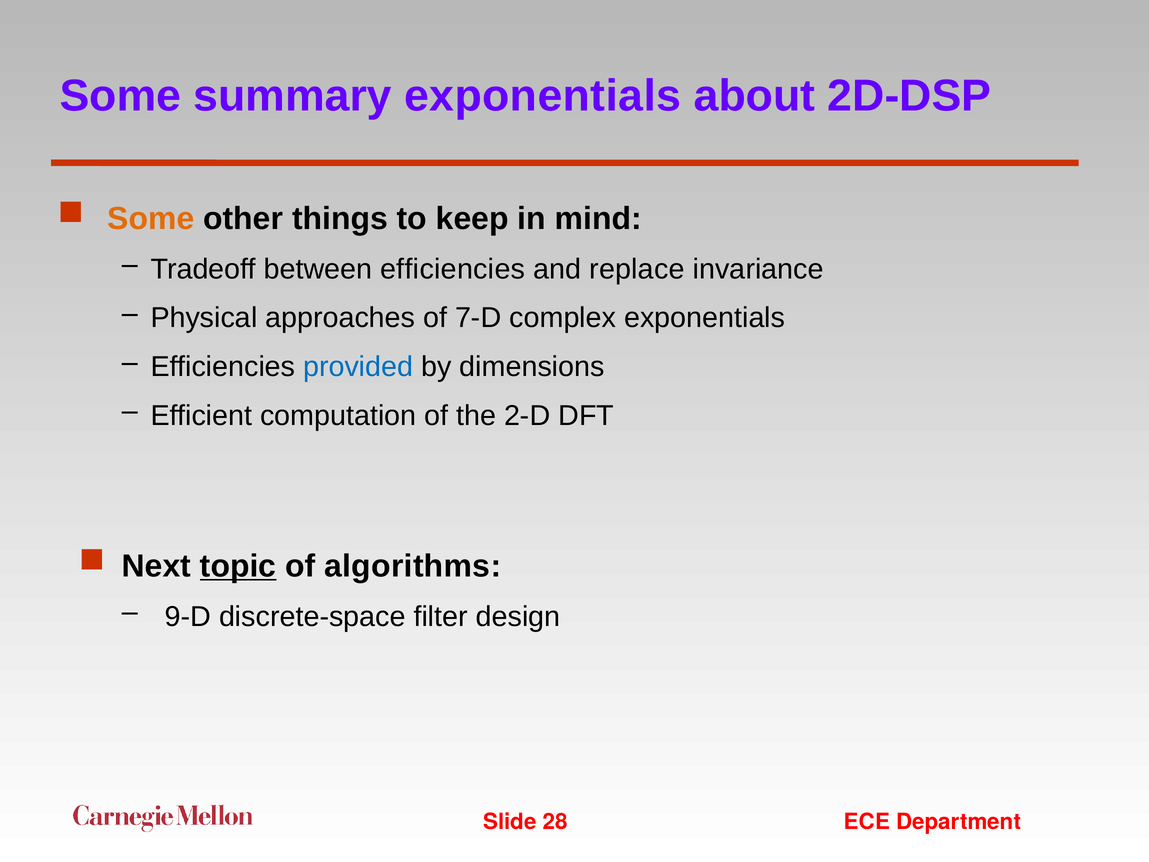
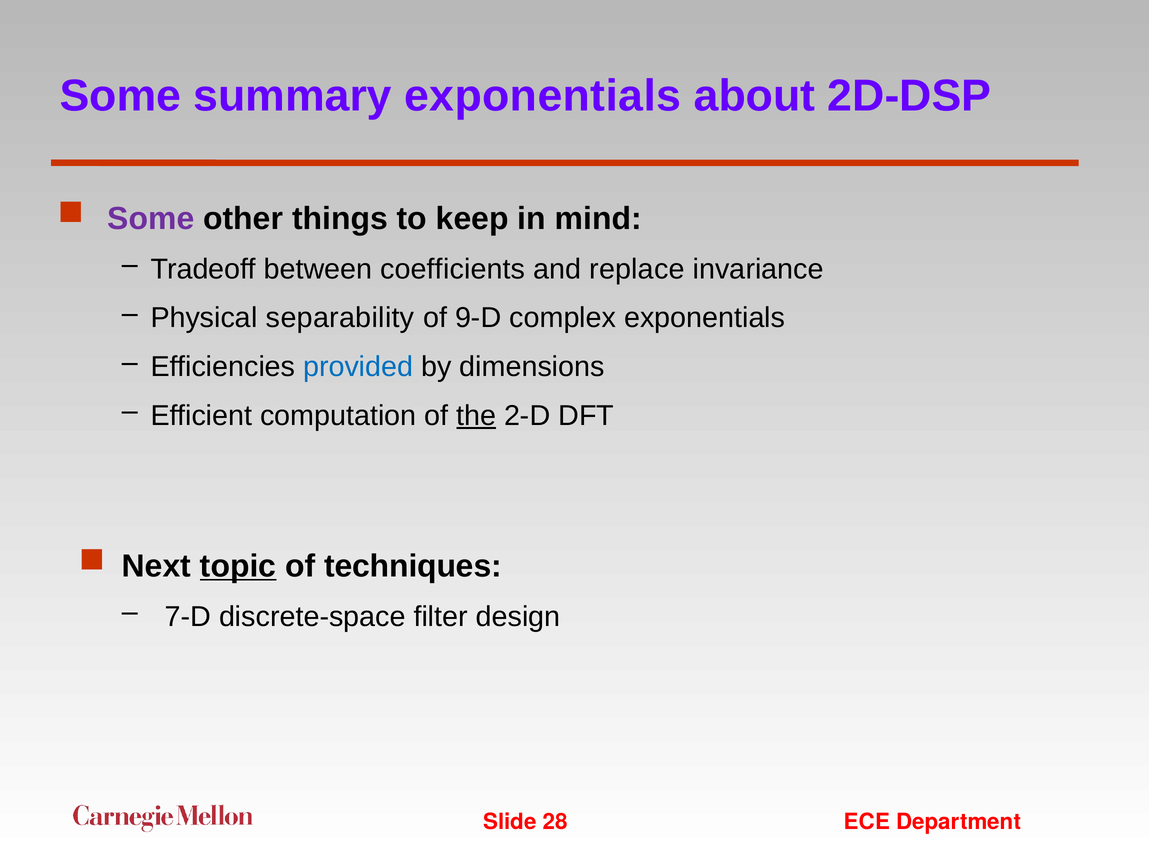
Some colour: orange -> purple (151, 218)
between efficiencies: efficiencies -> coefficients (453, 269)
approaches: approaches -> separability (340, 318)
7-D: 7-D -> 9-D (478, 318)
the underline: none -> present (476, 416)
algorithms: algorithms -> techniques (413, 566)
9-D: 9-D -> 7-D (188, 616)
